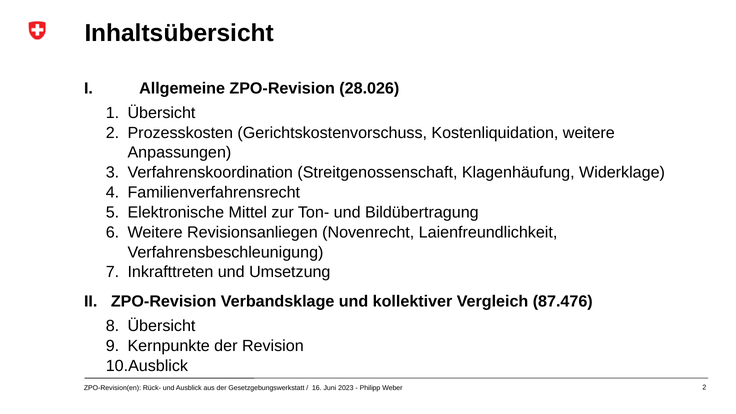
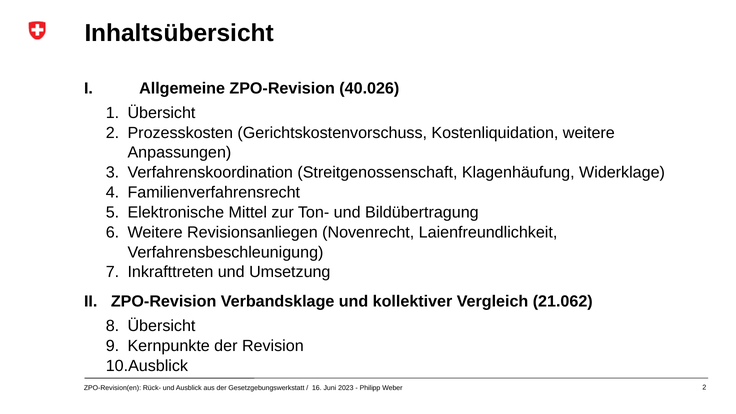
28.026: 28.026 -> 40.026 (369, 88)
87.476: 87.476 -> 21.062 (563, 301)
